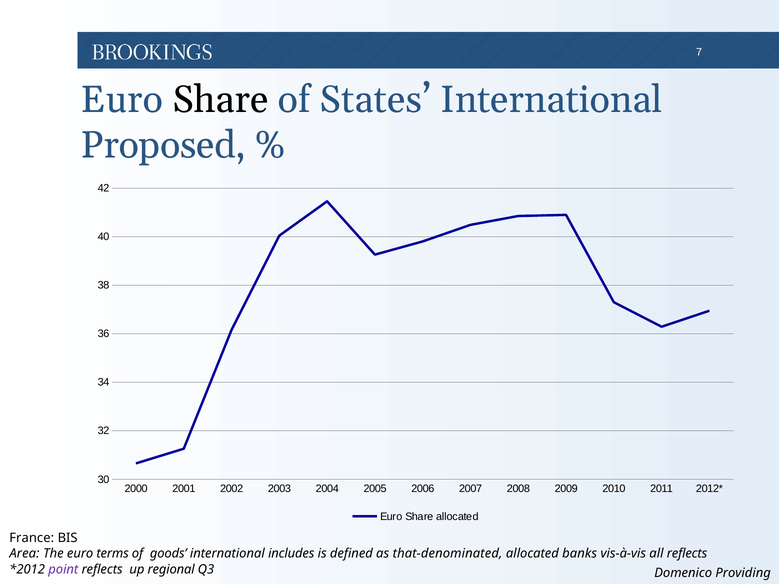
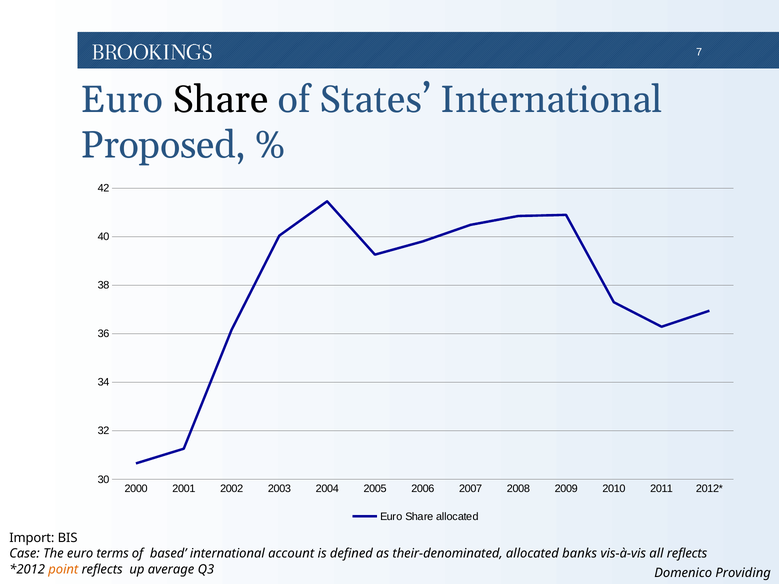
France: France -> Import (32, 538)
Area: Area -> Case (25, 554)
goods: goods -> based (168, 554)
includes: includes -> account (291, 554)
that-denominated: that-denominated -> their-denominated (448, 554)
point colour: purple -> orange (63, 569)
regional: regional -> average (171, 569)
